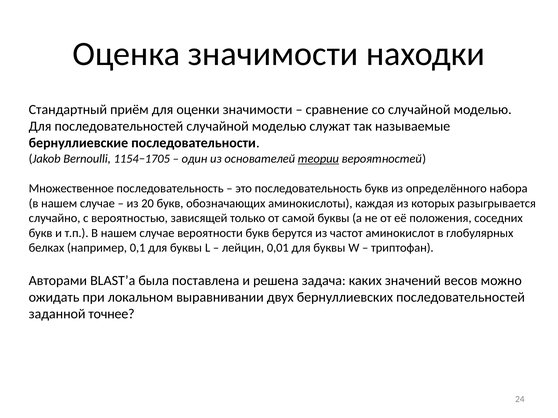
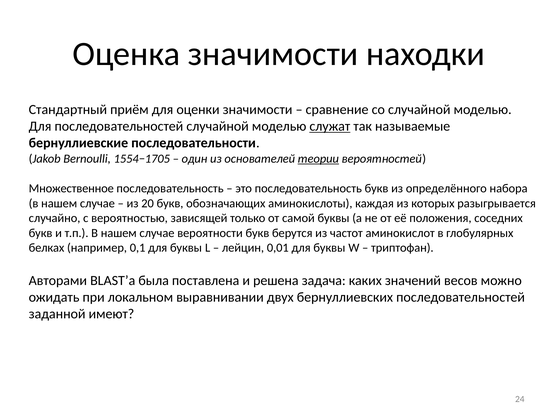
служат underline: none -> present (330, 126)
1154−1705: 1154−1705 -> 1554−1705 (142, 159)
точнее: точнее -> имеют (111, 314)
